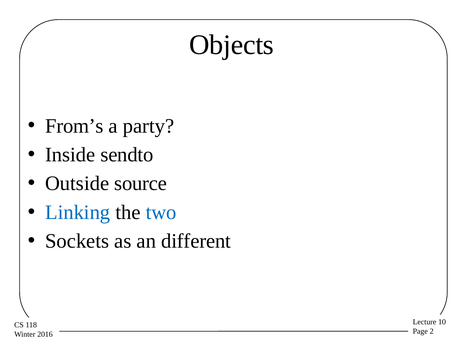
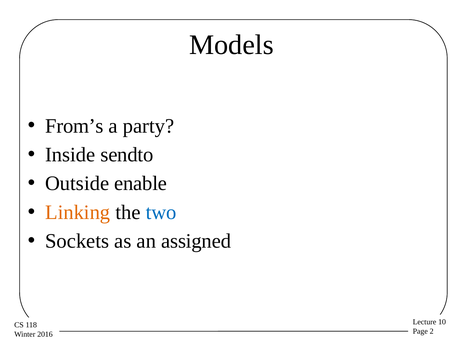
Objects: Objects -> Models (231, 45)
source: source -> enable (141, 184)
Linking colour: blue -> orange (78, 212)
different: different -> assigned (196, 241)
